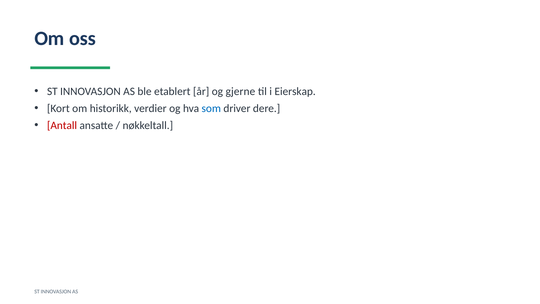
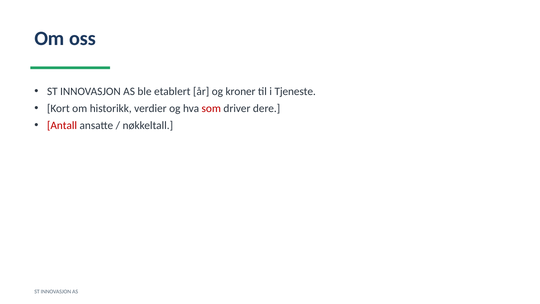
gjerne: gjerne -> kroner (241, 91)
Eierskap: Eierskap -> Tjeneste (295, 91)
som colour: blue -> red (211, 108)
